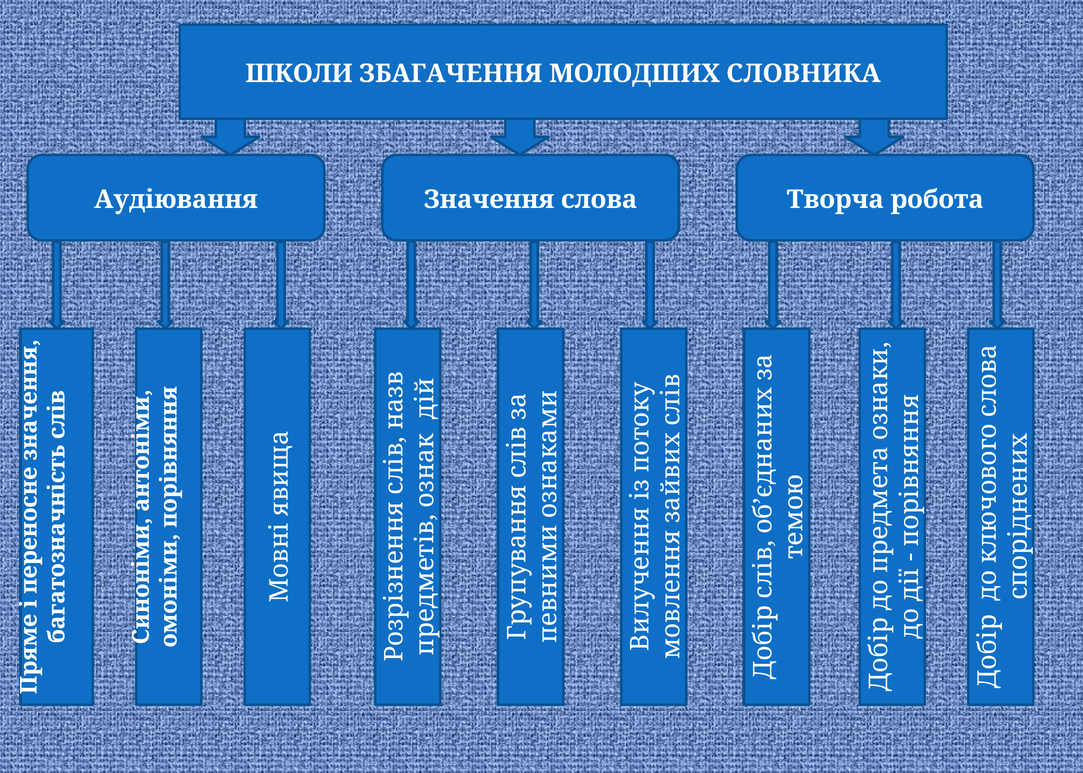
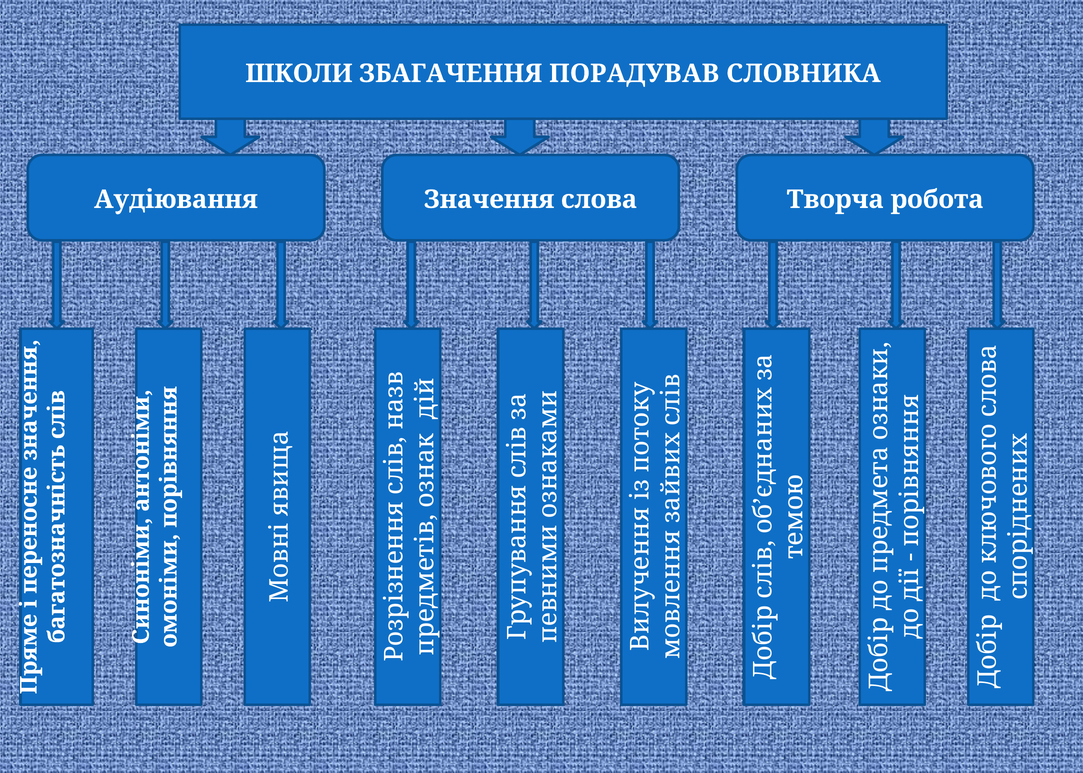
МОЛОДШИХ: МОЛОДШИХ -> ПОРАДУВАВ (634, 74)
